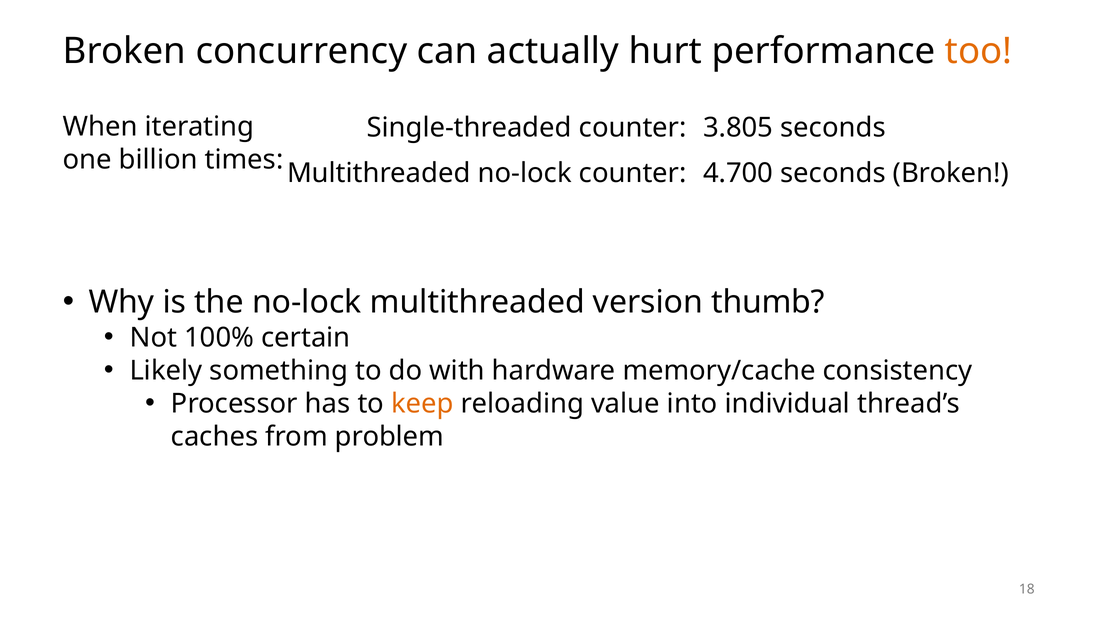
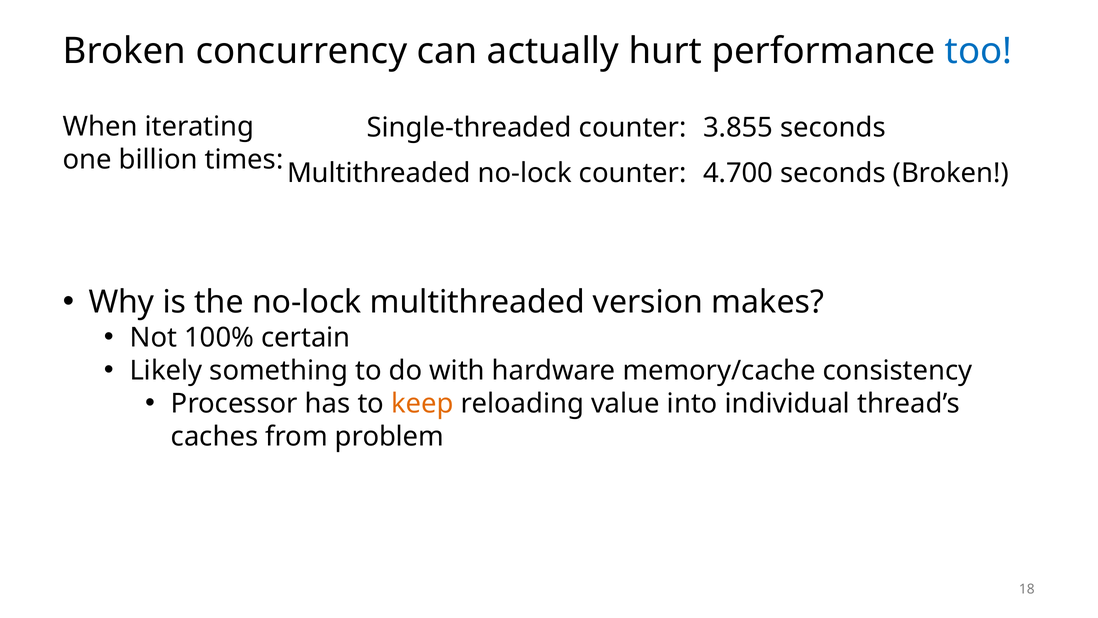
too colour: orange -> blue (979, 51)
3.805: 3.805 -> 3.855 (738, 127)
thumb: thumb -> makes (768, 302)
